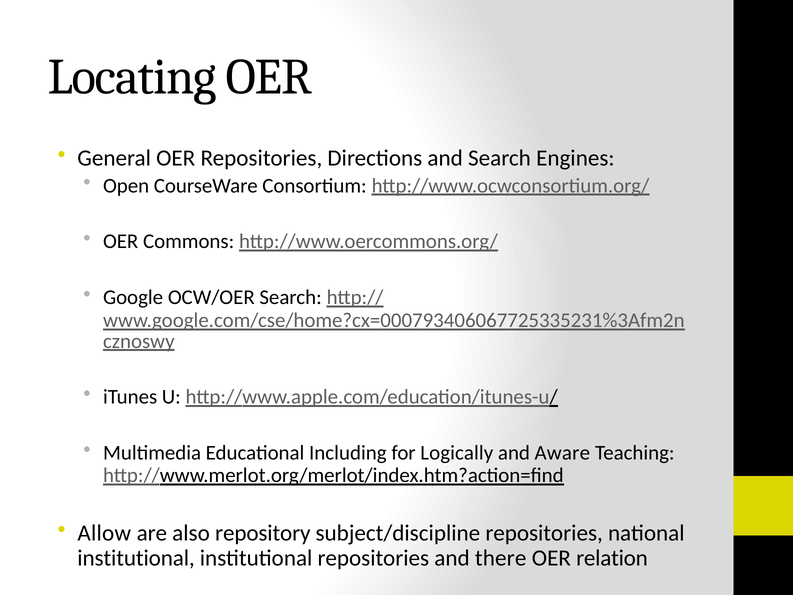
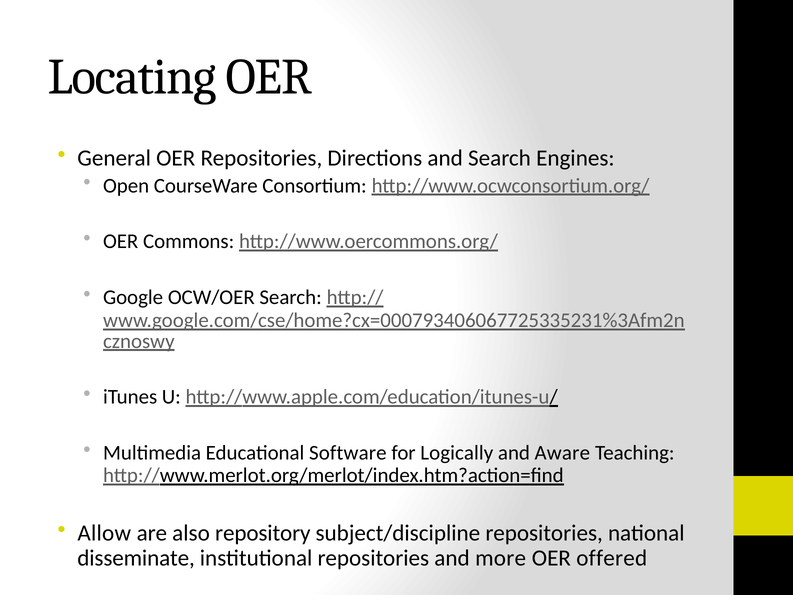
Including: Including -> Software (348, 453)
institutional: institutional -> disseminate (136, 558)
there: there -> more (501, 558)
relation: relation -> offered (612, 558)
